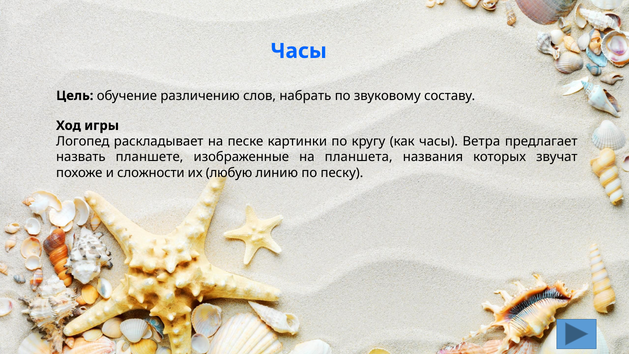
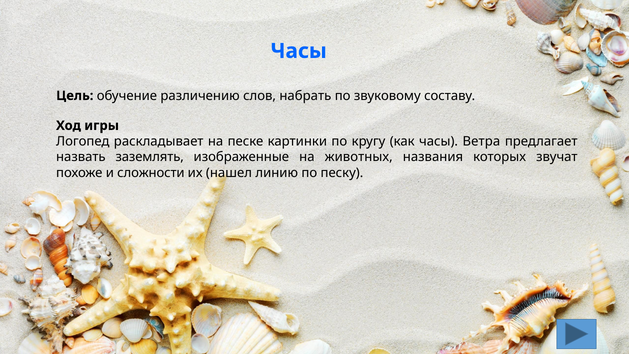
планшете: планшете -> заземлять (150, 157)
планшета: планшета -> животных (359, 157)
любую: любую -> нашел (229, 173)
